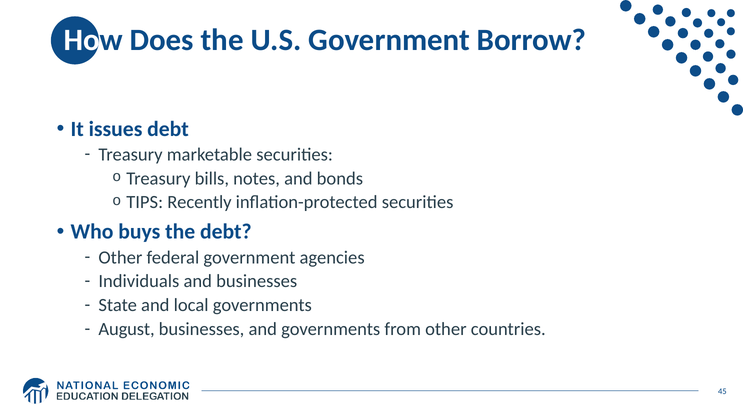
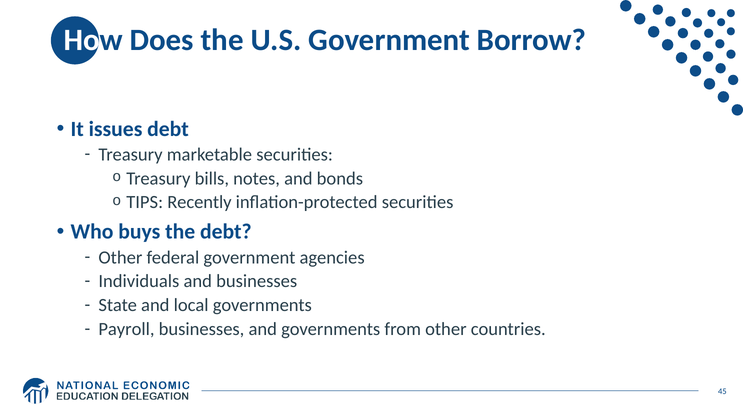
August: August -> Payroll (126, 329)
